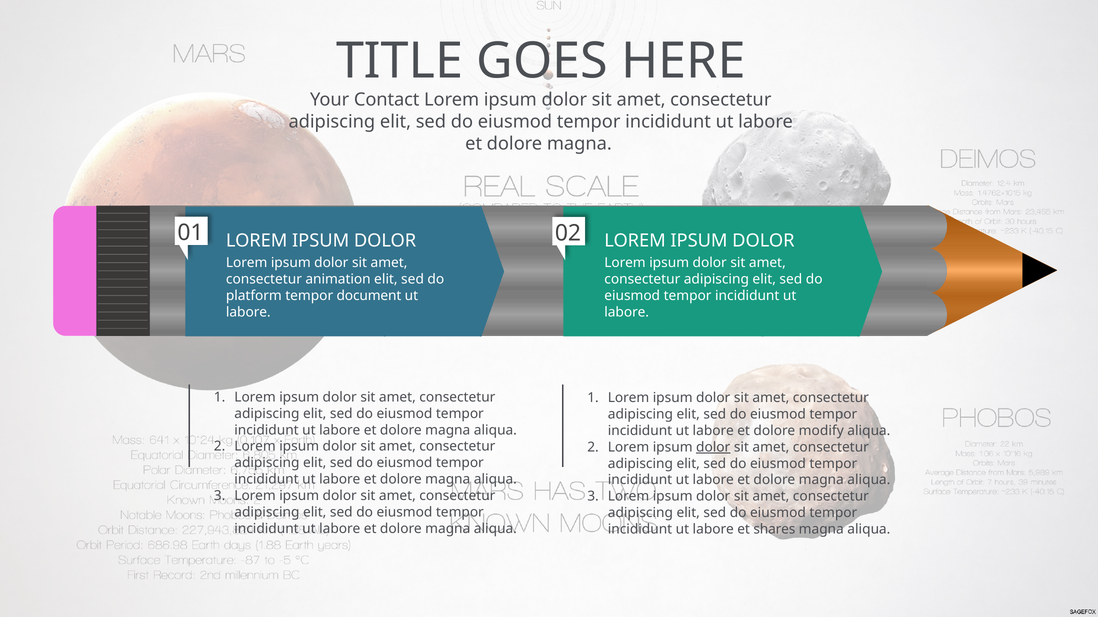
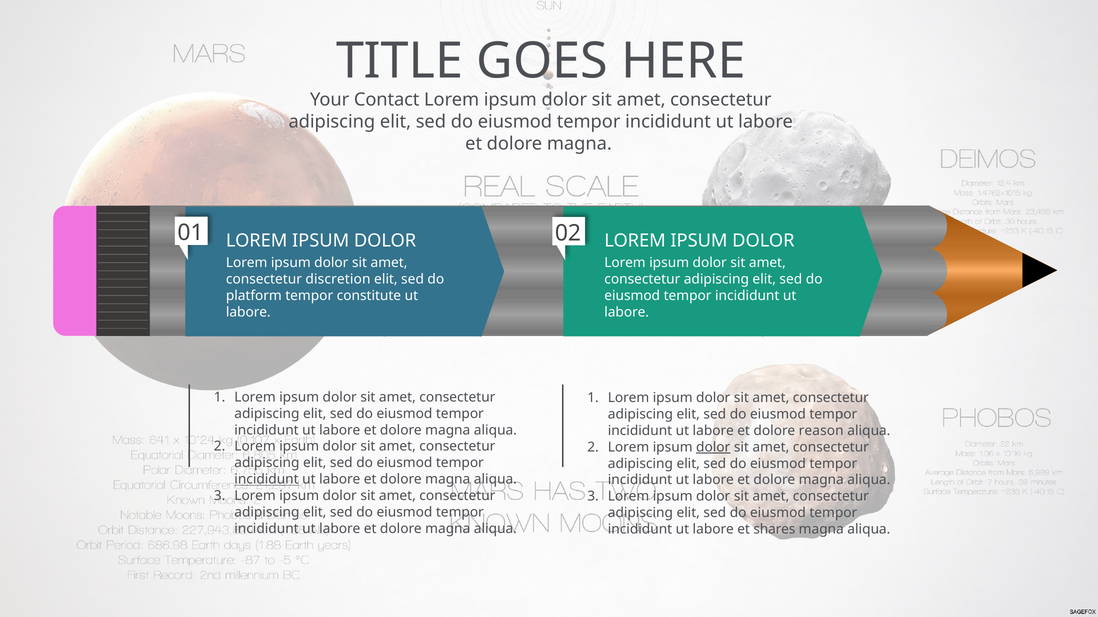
animation: animation -> discretion (338, 280)
document: document -> constitute (369, 296)
modify: modify -> reason (821, 431)
incididunt underline: none -> present (267, 480)
